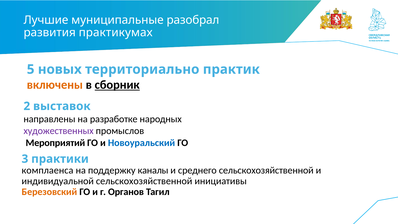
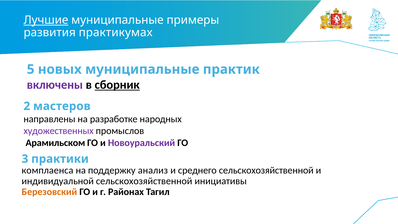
Лучшие underline: none -> present (46, 20)
разобрал: разобрал -> примеры (193, 20)
новых территориально: территориально -> муниципальные (142, 69)
включены colour: orange -> purple (55, 85)
выставок: выставок -> мастеров (62, 106)
Мероприятий: Мероприятий -> Арамильском (55, 143)
Новоуральский colour: blue -> purple (142, 143)
каналы: каналы -> анализ (153, 170)
Органов: Органов -> Районах (126, 192)
